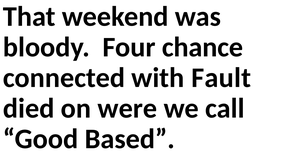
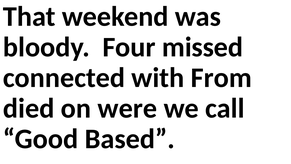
chance: chance -> missed (202, 47)
Fault: Fault -> From (221, 78)
